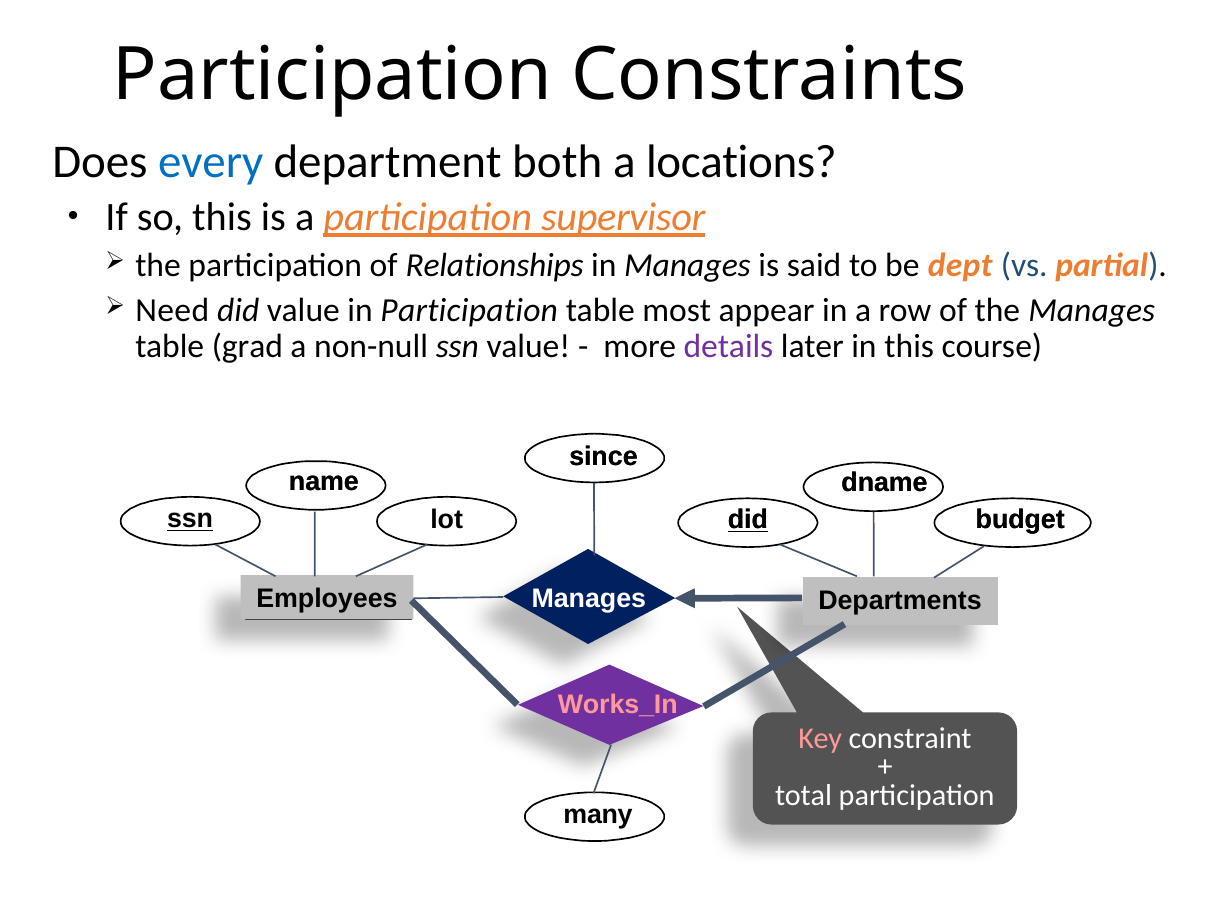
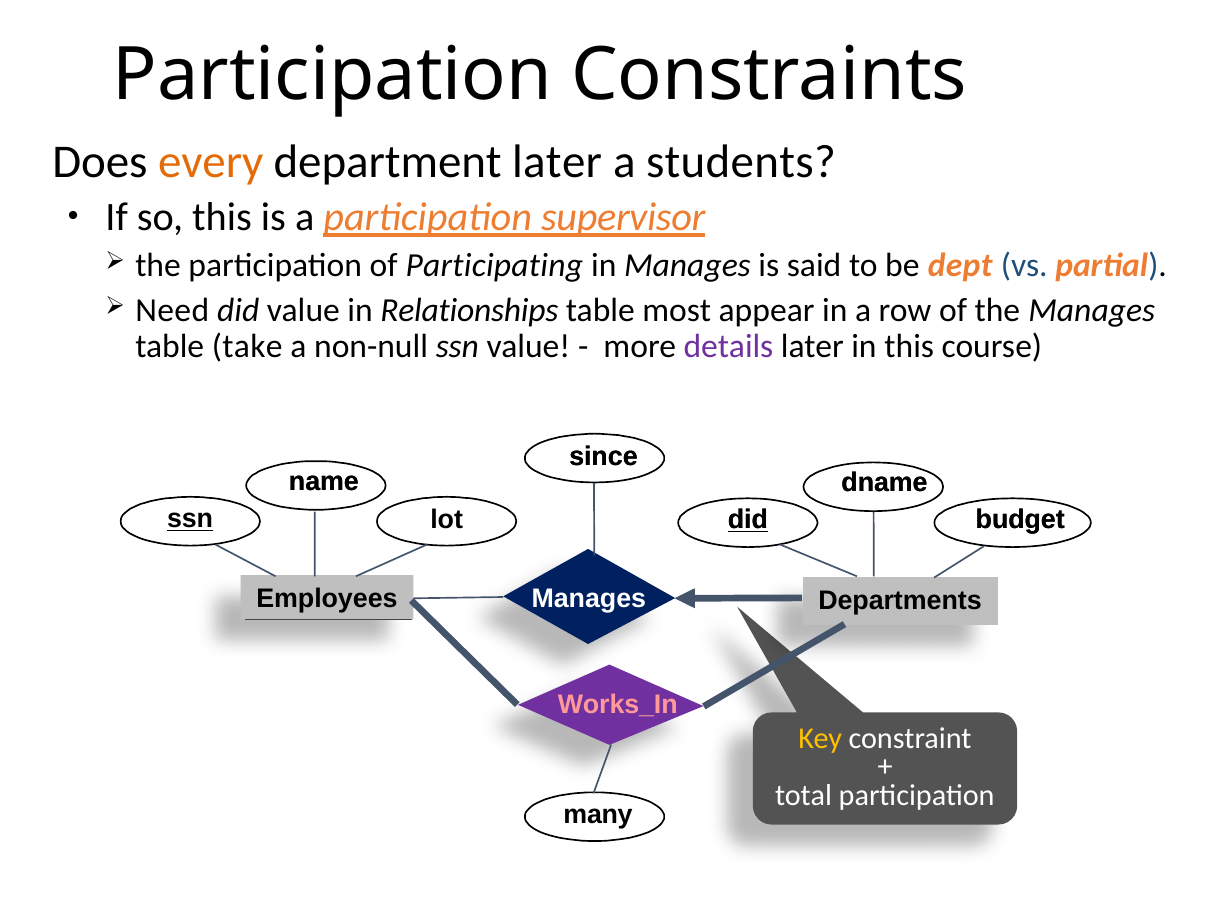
every colour: blue -> orange (211, 162)
department both: both -> later (557, 162)
locations: locations -> students (741, 162)
Relationships: Relationships -> Participating (494, 266)
in Participation: Participation -> Relationships (469, 310)
grad: grad -> take (247, 347)
Key colour: pink -> yellow (820, 738)
